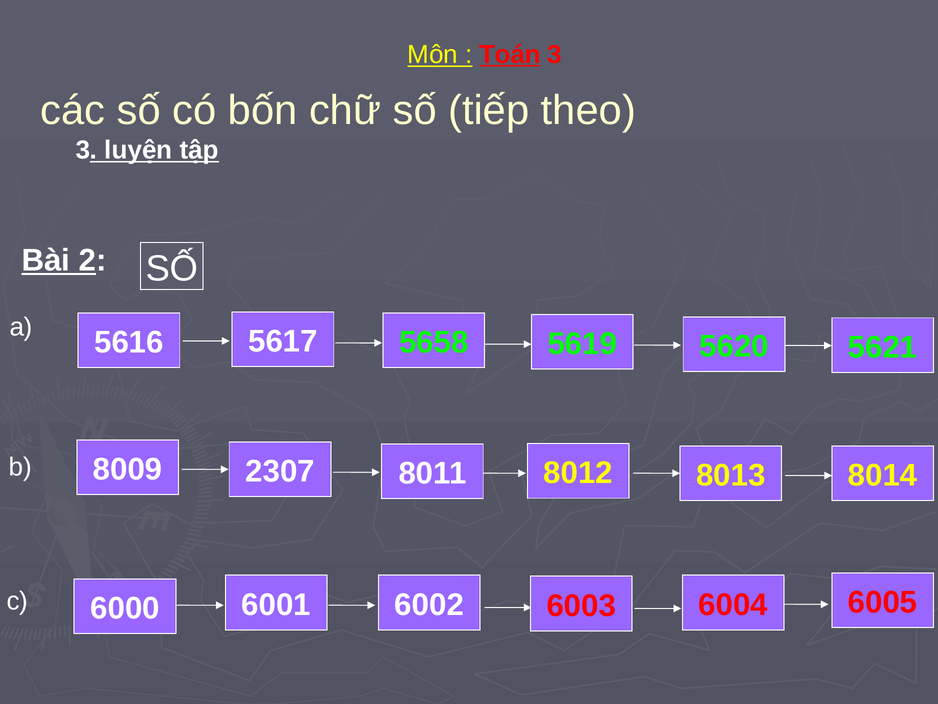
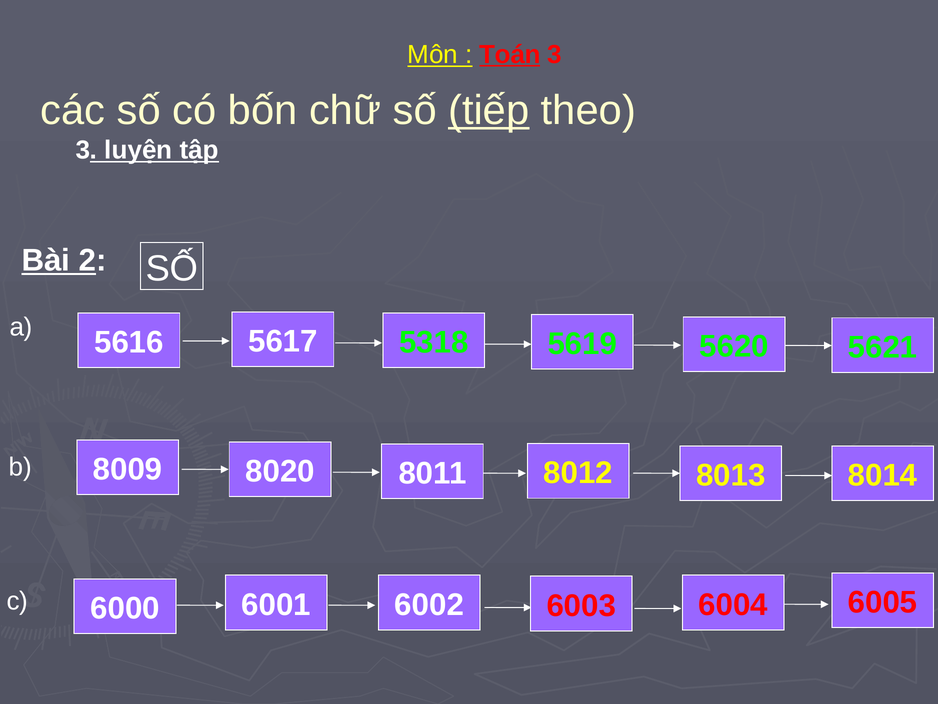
tiếp underline: none -> present (489, 110)
5658: 5658 -> 5318 (434, 342)
2307: 2307 -> 8020 (280, 471)
